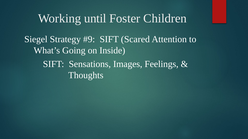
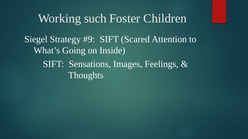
until: until -> such (95, 18)
